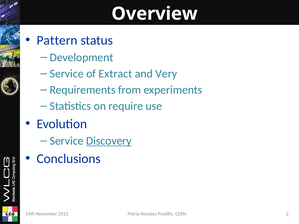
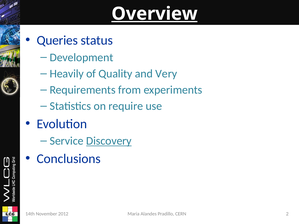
Overview underline: none -> present (154, 14)
Pattern: Pattern -> Queries (57, 40)
Service: Service -> Heavily (67, 74)
Extract: Extract -> Quality (115, 74)
